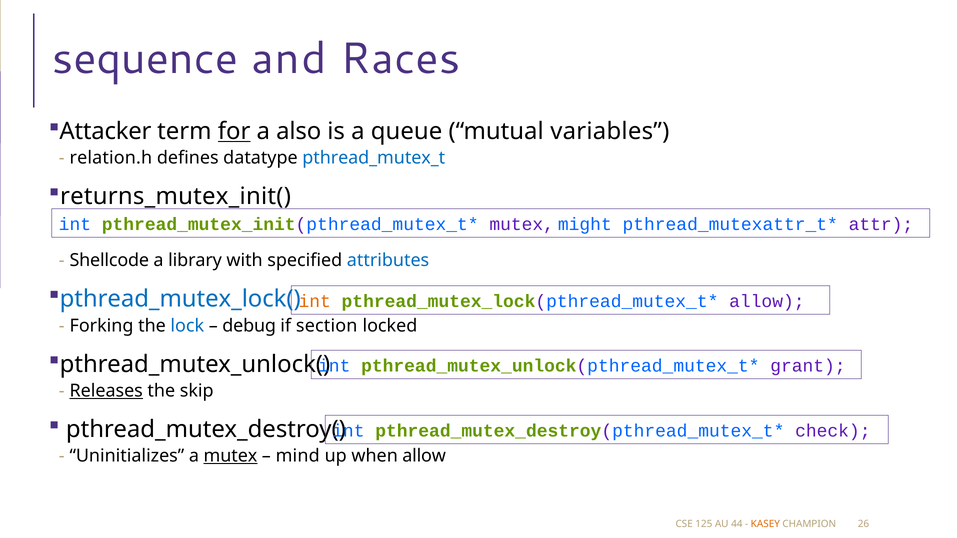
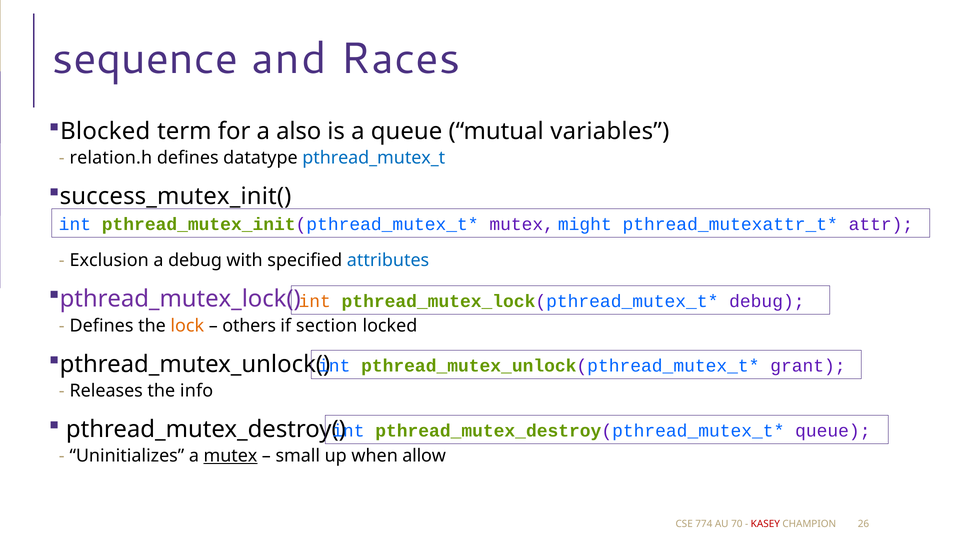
Attacker: Attacker -> Blocked (105, 131)
for underline: present -> none (234, 131)
returns_mutex_init(: returns_mutex_init( -> success_mutex_init( (176, 196)
Shellcode: Shellcode -> Exclusion (109, 261)
a library: library -> debug (195, 261)
pthread_mutex_lock( colour: blue -> purple (180, 299)
allow: allow -> debug (767, 301)
Forking: Forking -> Defines (102, 326)
lock colour: blue -> orange (187, 326)
debug: debug -> others (249, 326)
Releases underline: present -> none (106, 391)
skip: skip -> info (197, 391)
check: check -> queue (833, 431)
mind: mind -> small (298, 456)
125: 125 -> 774 (704, 524)
44: 44 -> 70 (737, 524)
KASEY colour: orange -> red (765, 524)
